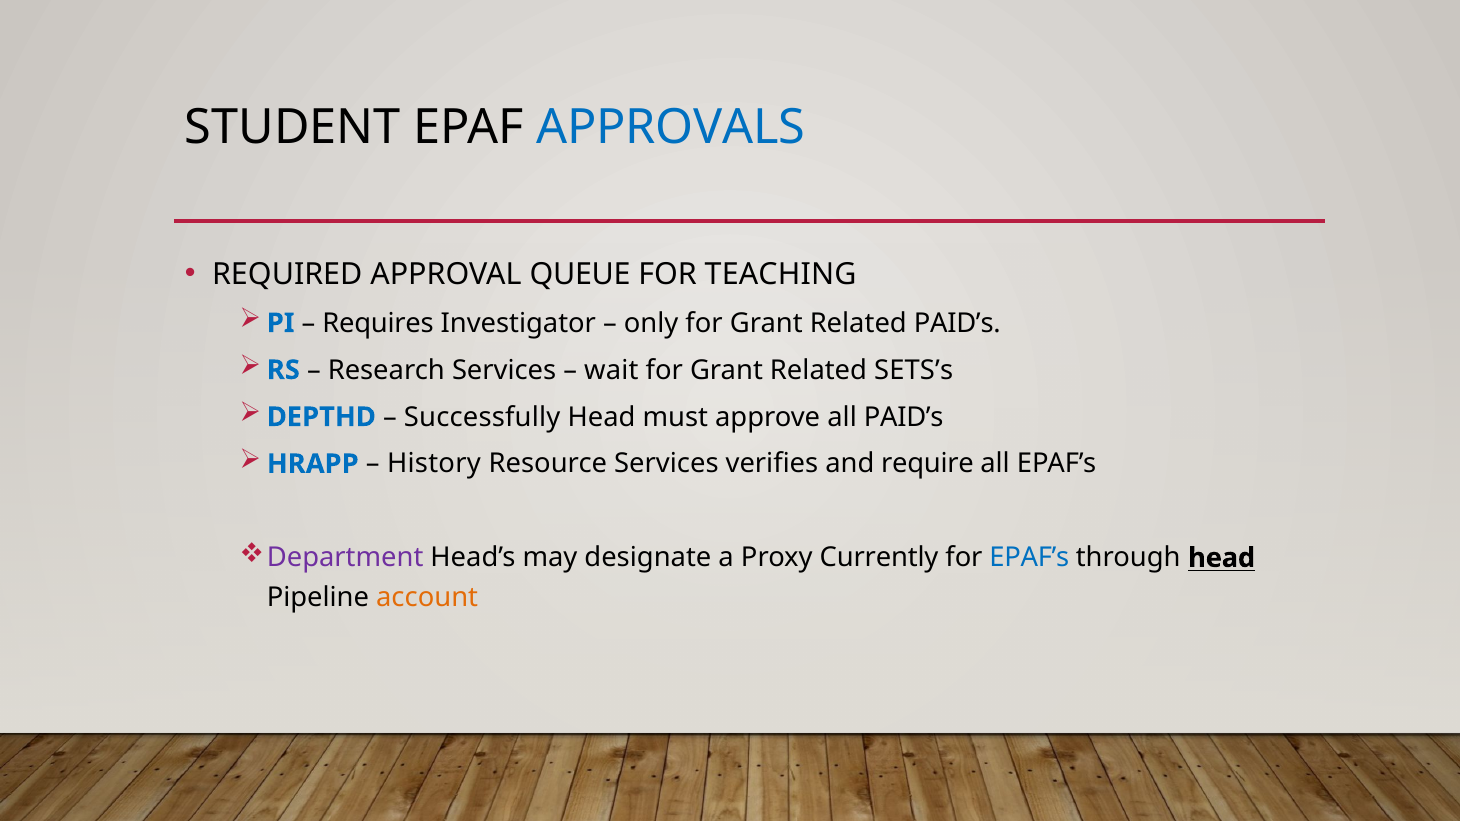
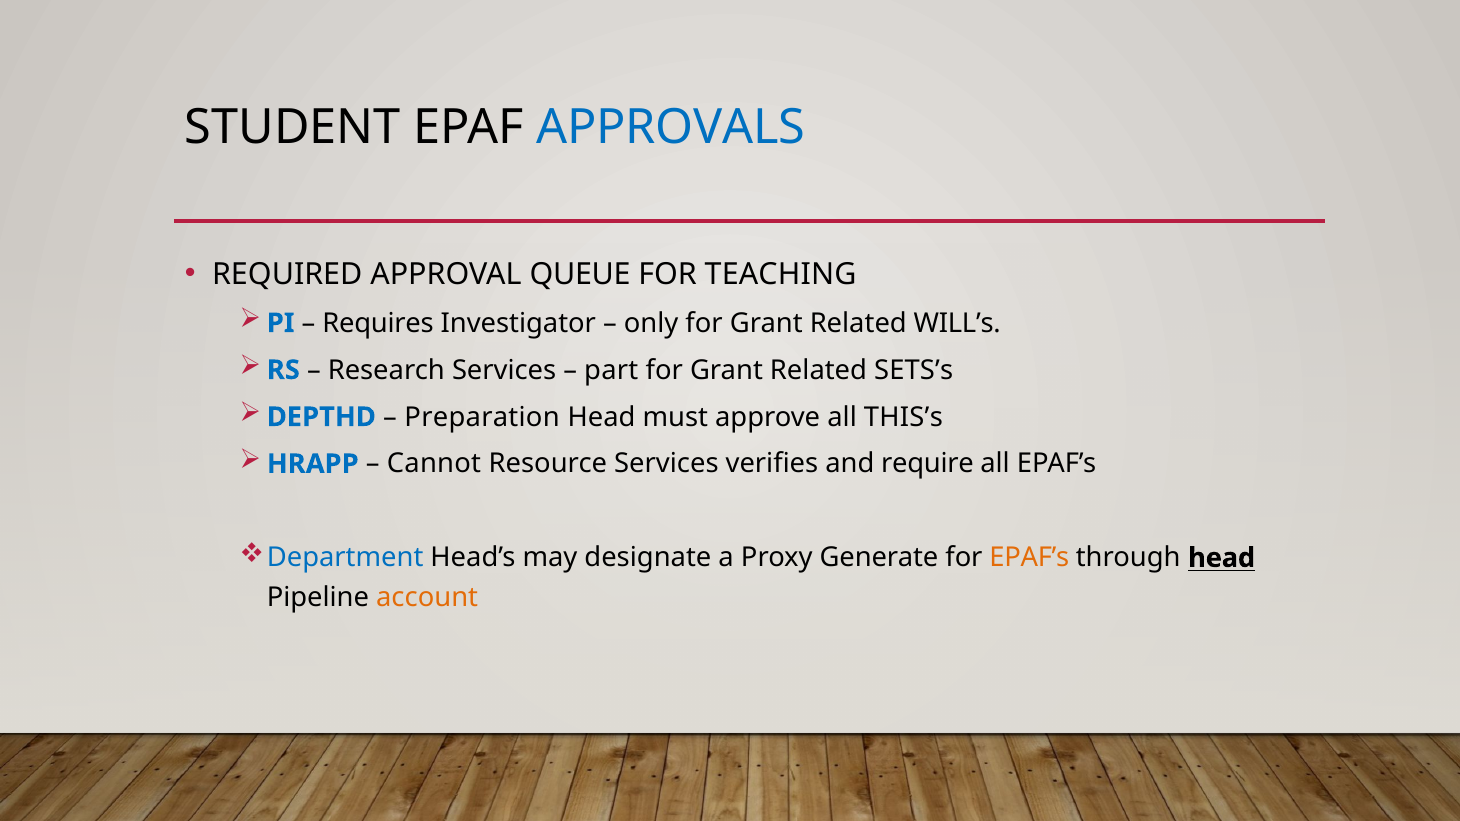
Related PAID’s: PAID’s -> WILL’s (957, 323)
wait: wait -> part (611, 370)
Successfully: Successfully -> Preparation (482, 417)
all PAID’s: PAID’s -> THIS’s (903, 417)
History: History -> Cannot (434, 464)
Department colour: purple -> blue (345, 558)
Currently: Currently -> Generate (879, 558)
EPAF’s colour: blue -> orange (1029, 558)
